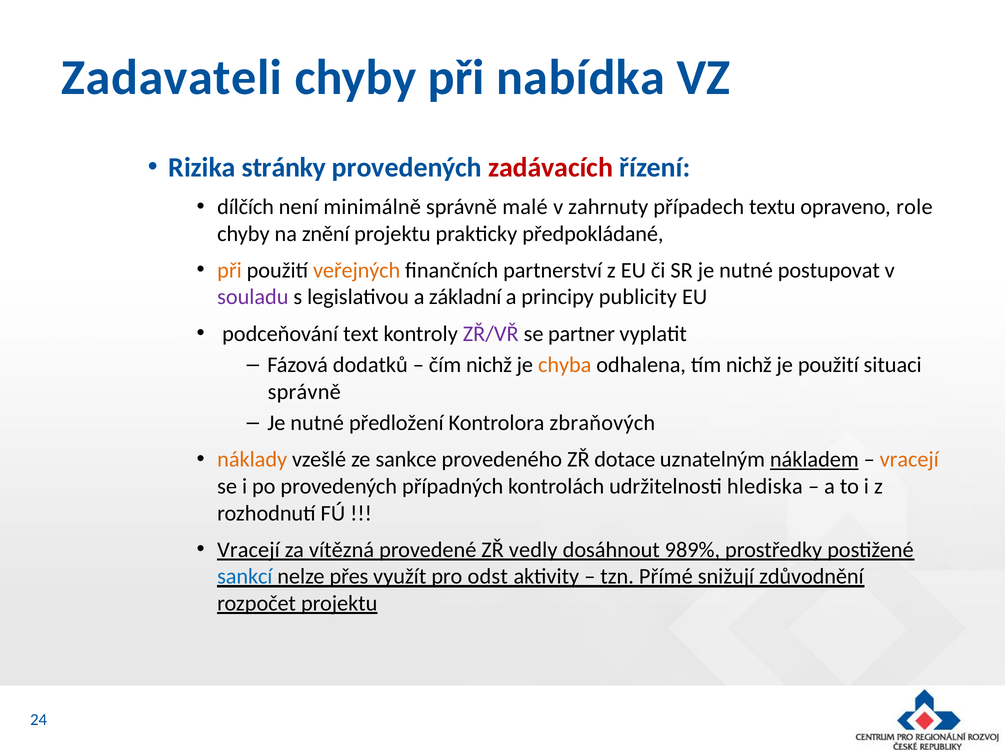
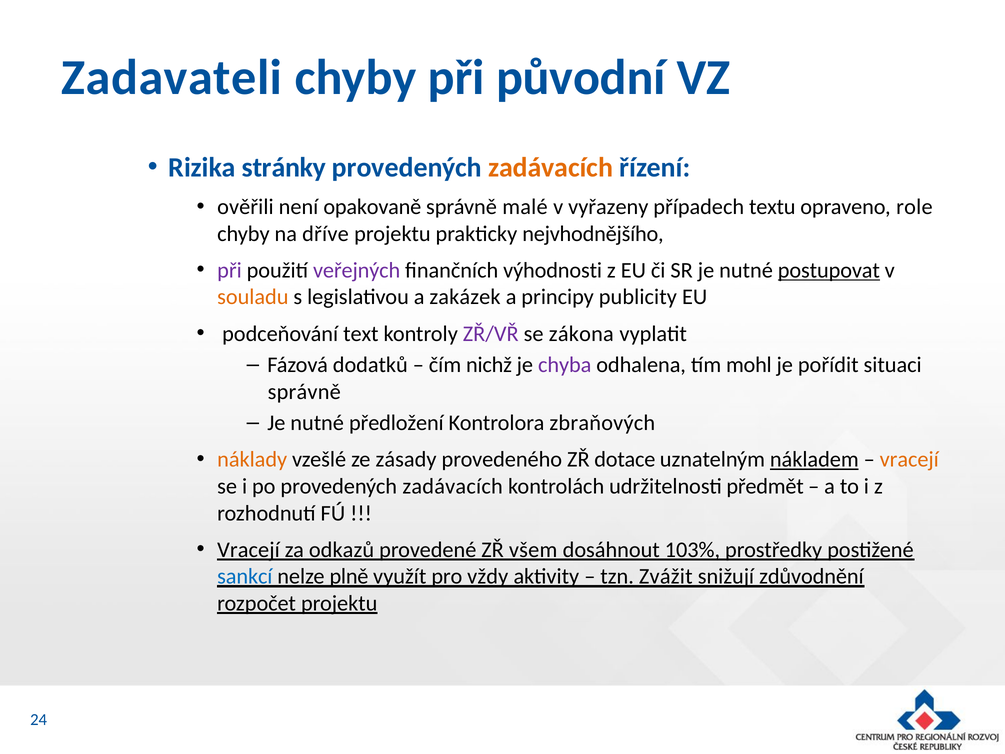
nabídka: nabídka -> původní (581, 77)
zadávacích colour: red -> orange (550, 167)
dílčích: dílčích -> ověřili (245, 207)
minimálně: minimálně -> opakovaně (372, 207)
zahrnuty: zahrnuty -> vyřazeny (608, 207)
znění: znění -> dříve (325, 234)
předpokládané: předpokládané -> nejvhodnějšího (593, 234)
při colour: orange -> purple (229, 270)
veřejných colour: orange -> purple (357, 270)
partnerství: partnerství -> výhodnosti (553, 270)
postupovat underline: none -> present (829, 270)
souladu colour: purple -> orange (253, 297)
základní: základní -> zakázek (465, 297)
partner: partner -> zákona (581, 334)
chyba colour: orange -> purple (565, 365)
tím nichž: nichž -> mohl (749, 365)
je použití: použití -> pořídit (828, 365)
sankce: sankce -> zásady (406, 459)
po provedených případných: případných -> zadávacích (453, 486)
hlediska: hlediska -> předmět (765, 486)
vítězná: vítězná -> odkazů (342, 550)
vedly: vedly -> všem (533, 550)
989%: 989% -> 103% (692, 550)
přes: přes -> plně (349, 576)
odst: odst -> vždy (488, 576)
Přímé: Přímé -> Zvážit (666, 576)
